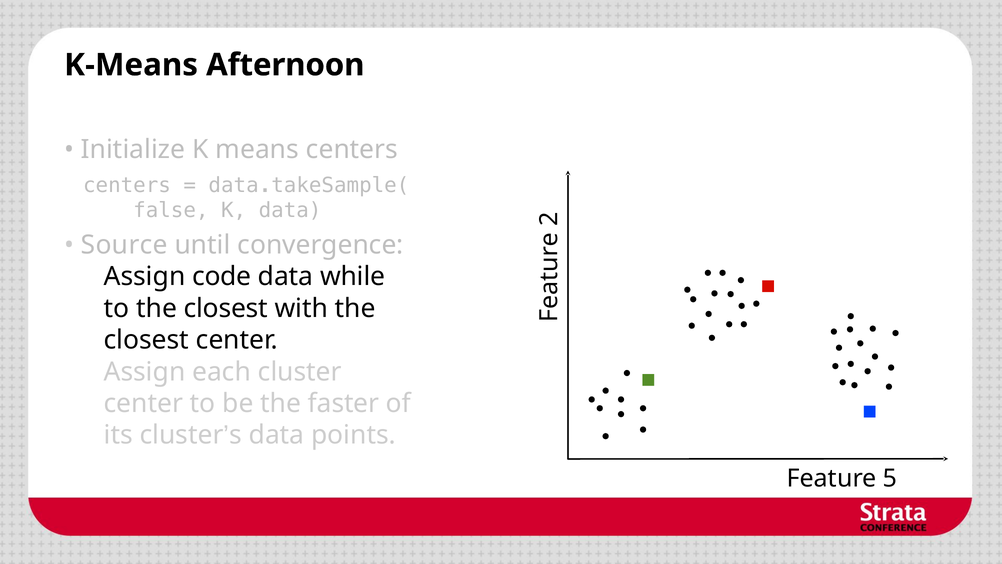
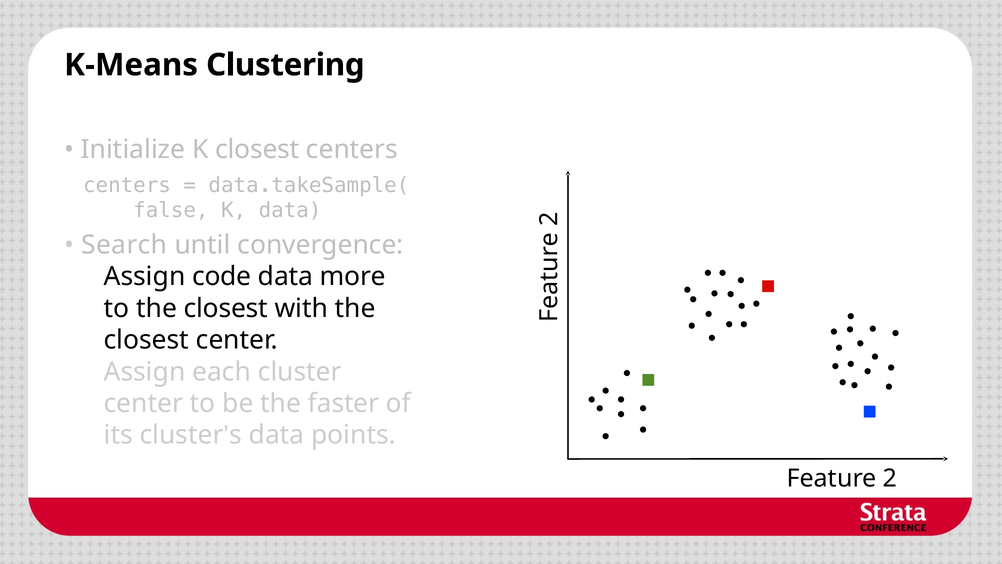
Afternoon: Afternoon -> Clustering (285, 65)
K means: means -> closest (257, 150)
Source: Source -> Search (124, 245)
while: while -> more (353, 276)
Feature 5: 5 -> 2 (890, 478)
